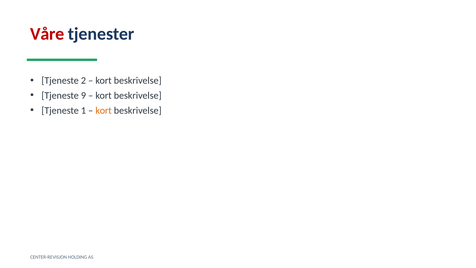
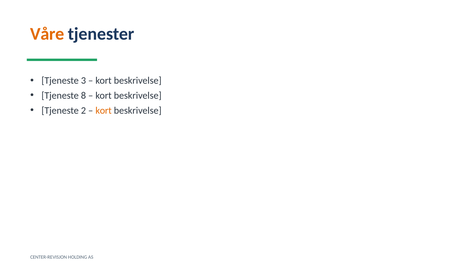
Våre colour: red -> orange (47, 34)
2: 2 -> 3 (83, 81)
9: 9 -> 8 (83, 96)
1: 1 -> 2 (83, 110)
